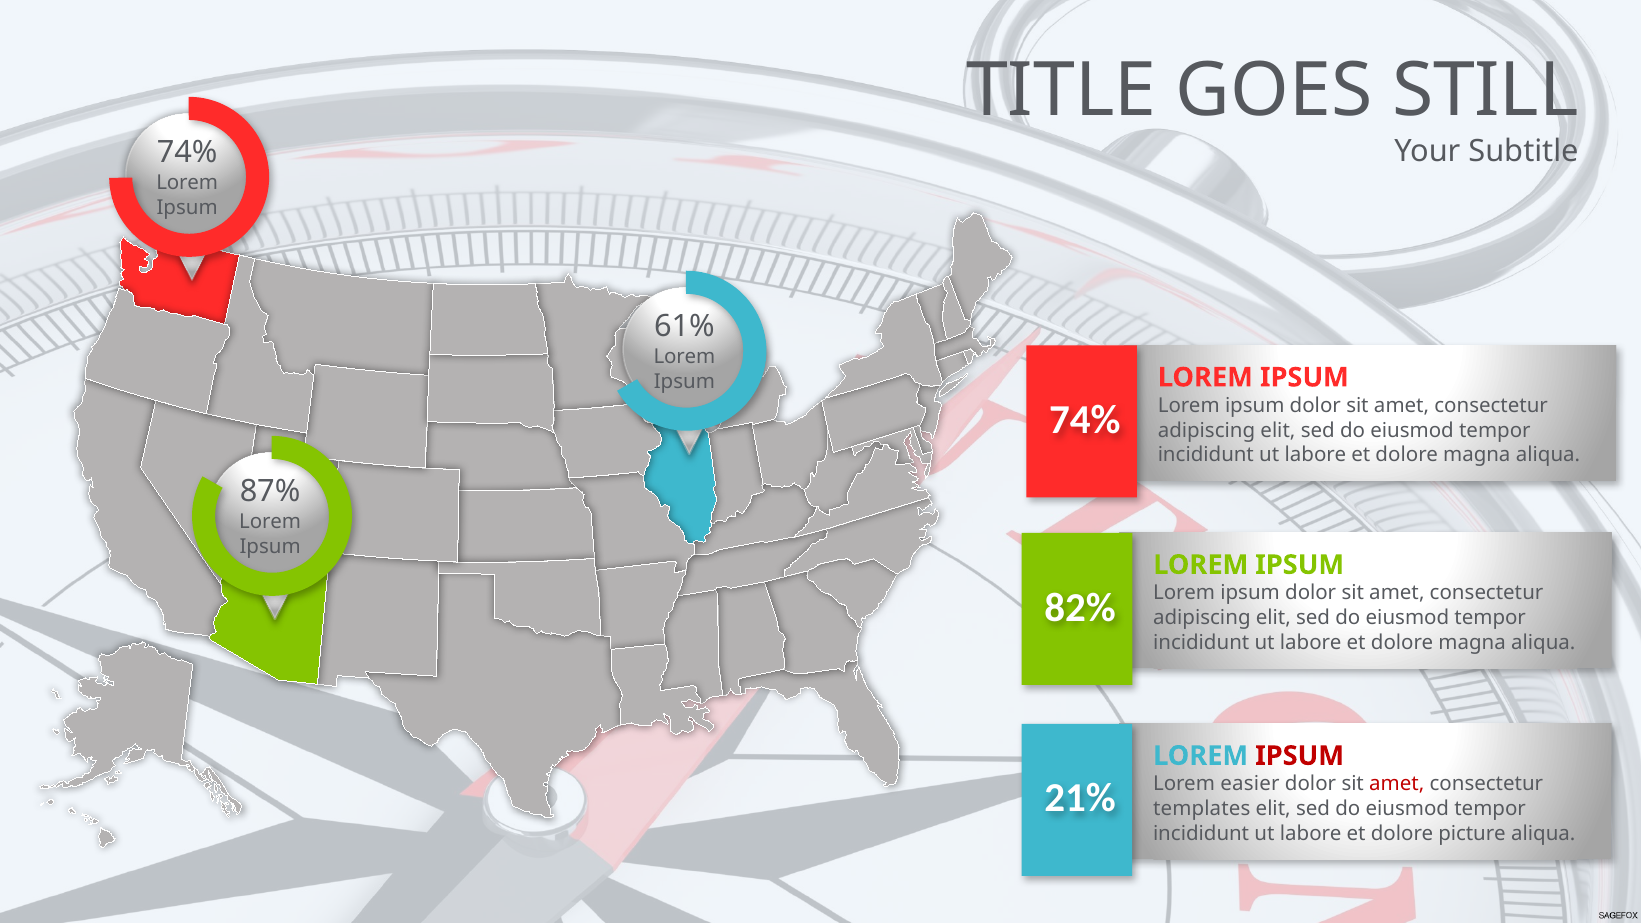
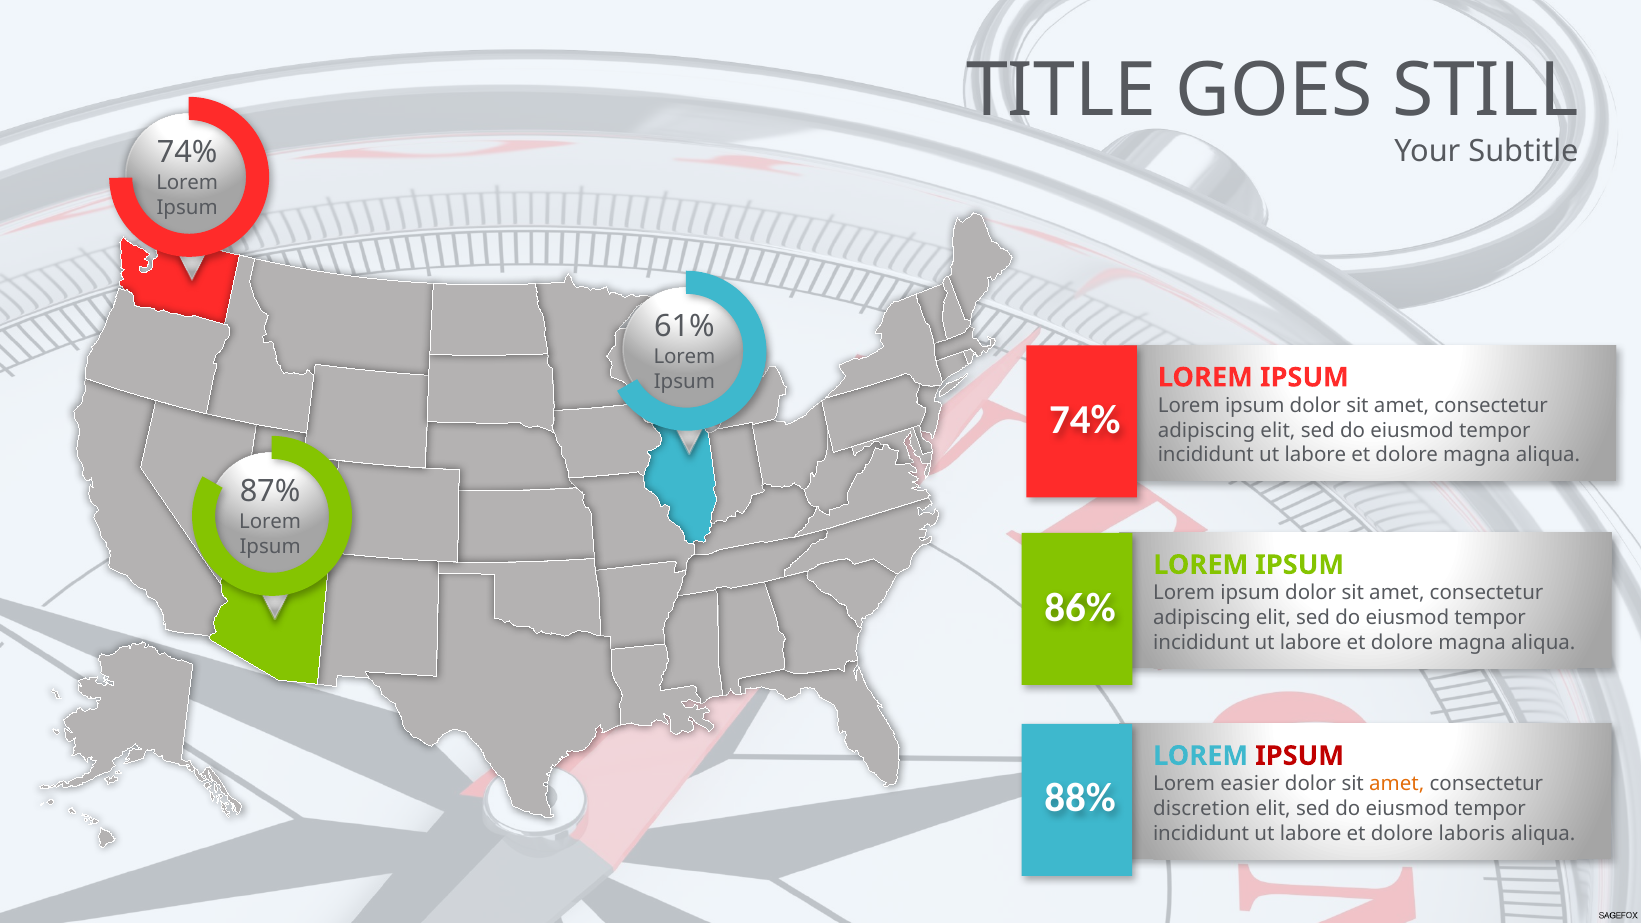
82%: 82% -> 86% (1080, 608)
amet colour: red -> orange (1397, 784)
21%: 21% -> 88% (1080, 799)
templates: templates -> discretion (1202, 809)
picture: picture -> laboris (1472, 833)
